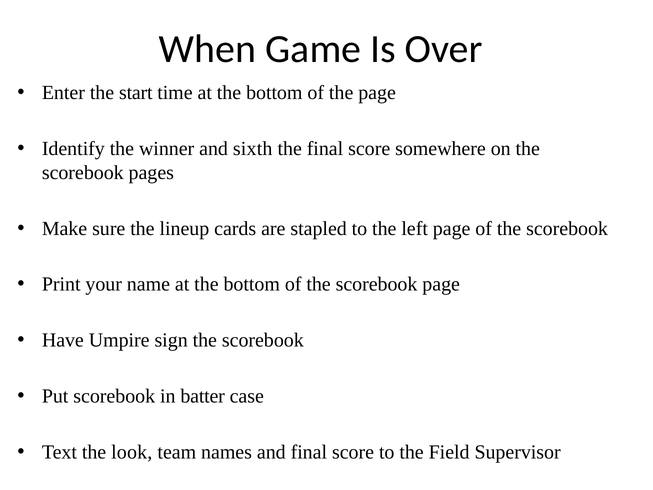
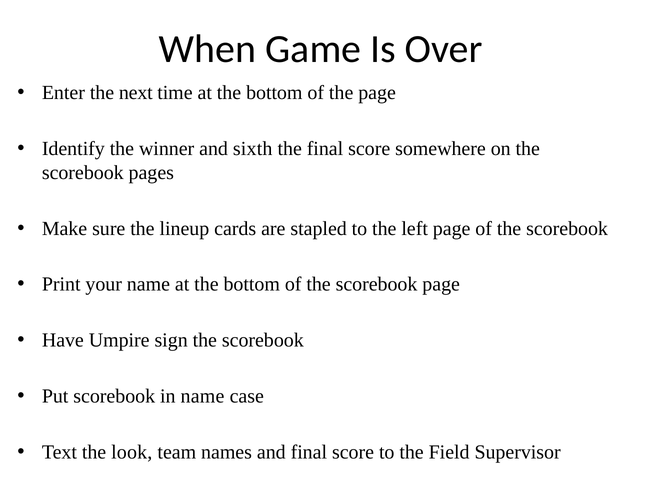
start: start -> next (136, 93)
in batter: batter -> name (202, 396)
